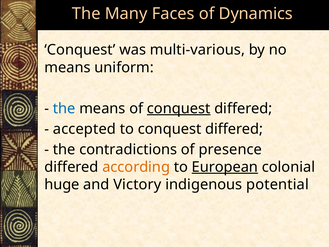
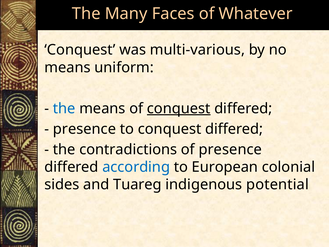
Dynamics: Dynamics -> Whatever (256, 14)
accepted: accepted -> presence (84, 129)
according colour: orange -> blue (136, 167)
European underline: present -> none (225, 167)
huge: huge -> sides (62, 184)
Victory: Victory -> Tuareg (137, 184)
